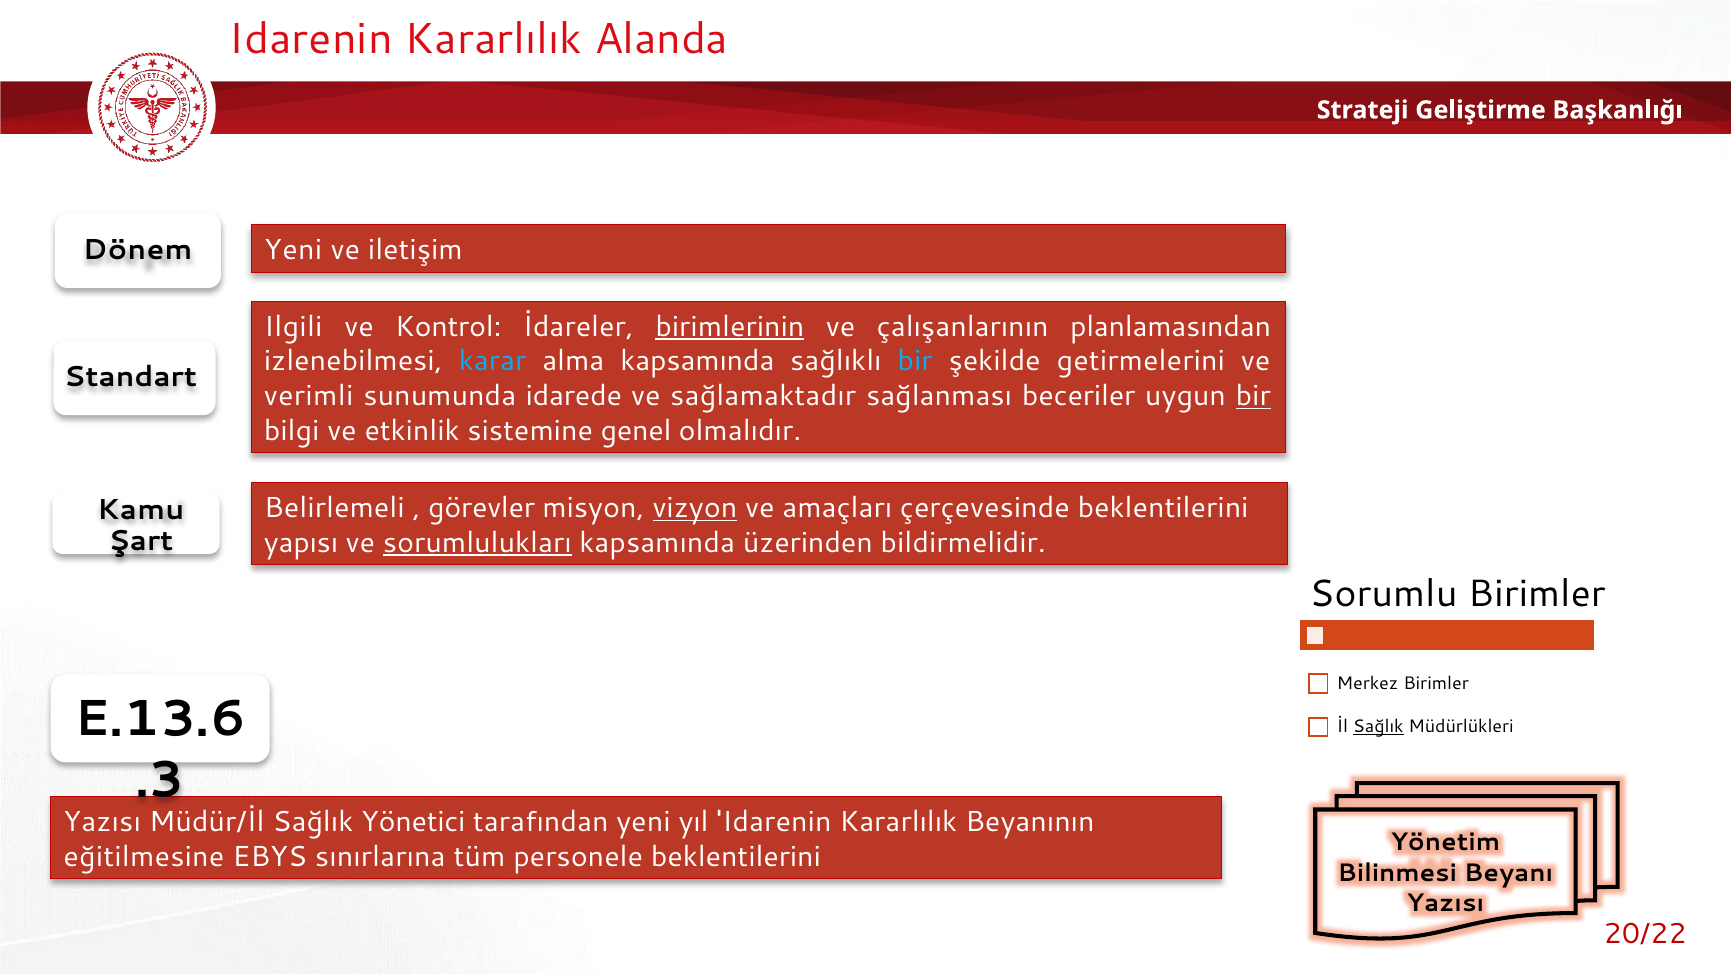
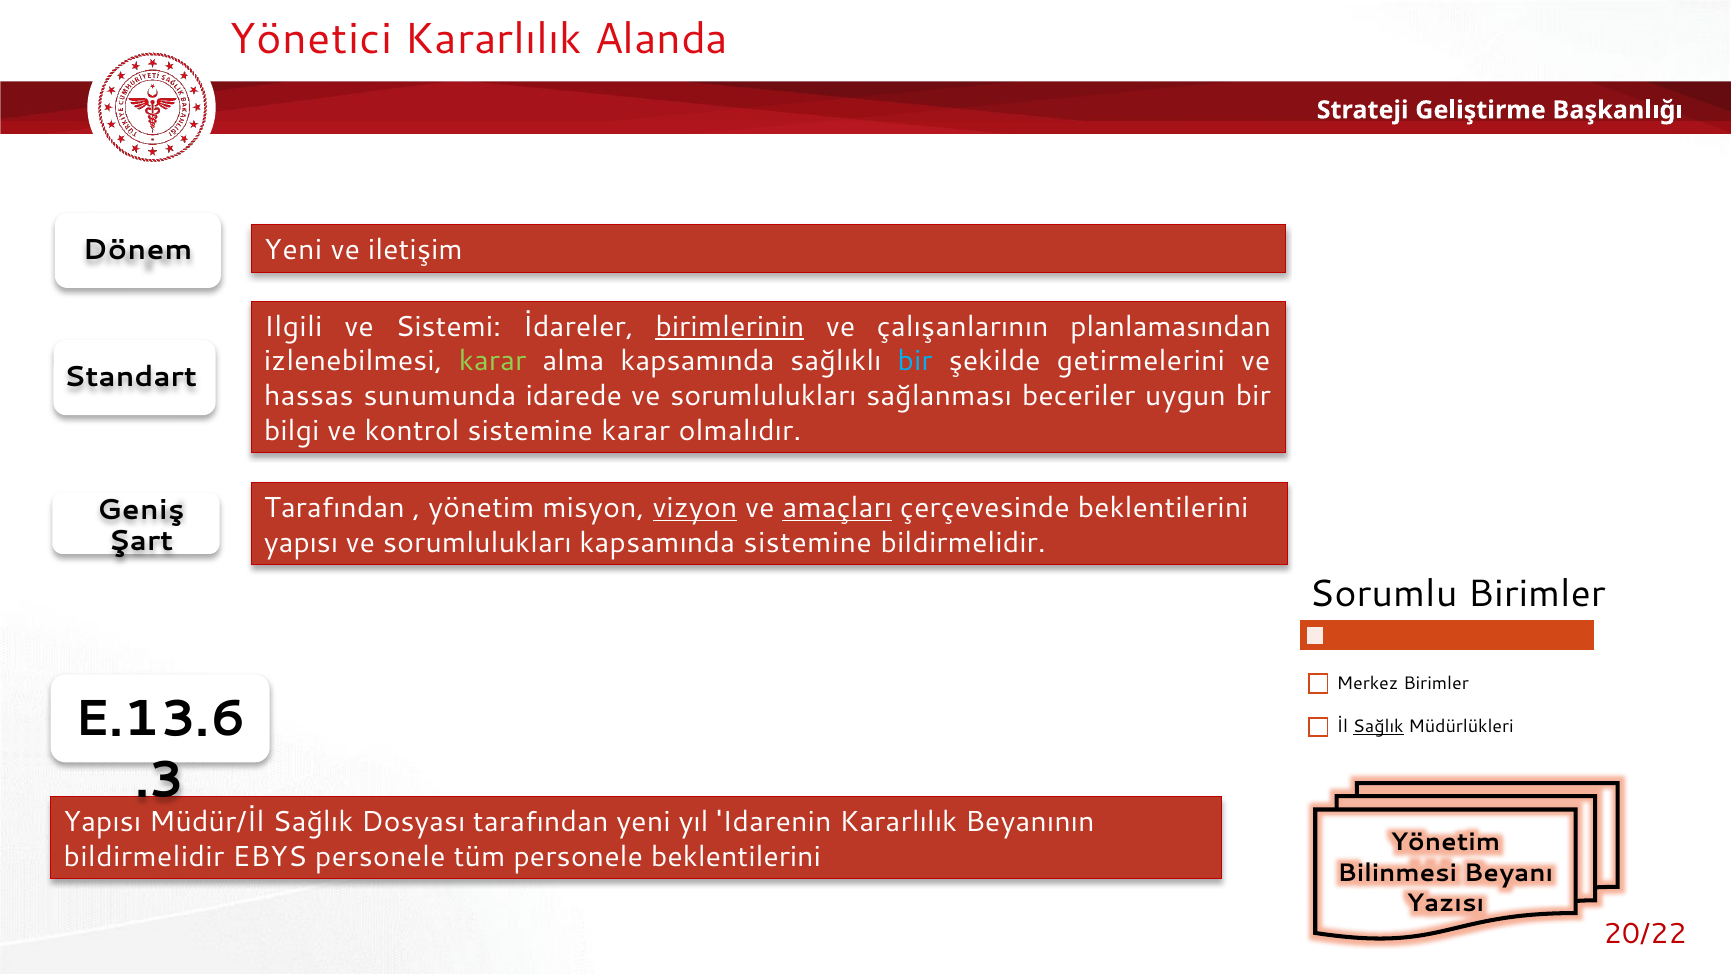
Idarenin: Idarenin -> Yönetici (311, 40)
Kontrol: Kontrol -> Sistemi (448, 327)
karar colour: light blue -> light green (493, 361)
verimli: verimli -> hassas (309, 396)
sağlamaktadır: sağlamaktadır -> sorumlulukları (763, 396)
bir underline: present -> none (1253, 396)
etkinlik: etkinlik -> kontrol (412, 430)
sistemine genel: genel -> karar (636, 430)
Belirlemeli: Belirlemeli -> Tarafından (334, 508)
görevler: görevler -> yönetim (481, 508)
amaçları underline: none -> present (837, 508)
Kamu: Kamu -> Geniş (141, 510)
sorumlulukları underline: present -> none (477, 542)
kapsamında üzerinden: üzerinden -> sistemine (808, 542)
Yazısı: Yazısı -> Yapısı (102, 822)
Yönetici: Yönetici -> Dosyası (413, 822)
eğitilmesine: eğitilmesine -> bildirmelidir (144, 857)
EBYS sınırlarına: sınırlarına -> personele (380, 857)
